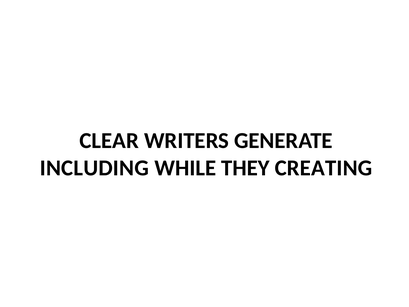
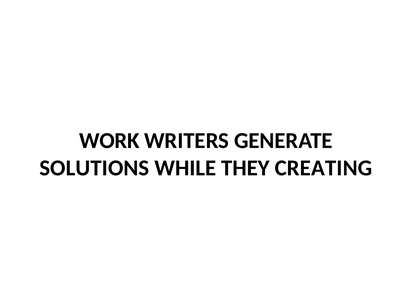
CLEAR: CLEAR -> WORK (109, 141)
INCLUDING: INCLUDING -> SOLUTIONS (94, 168)
